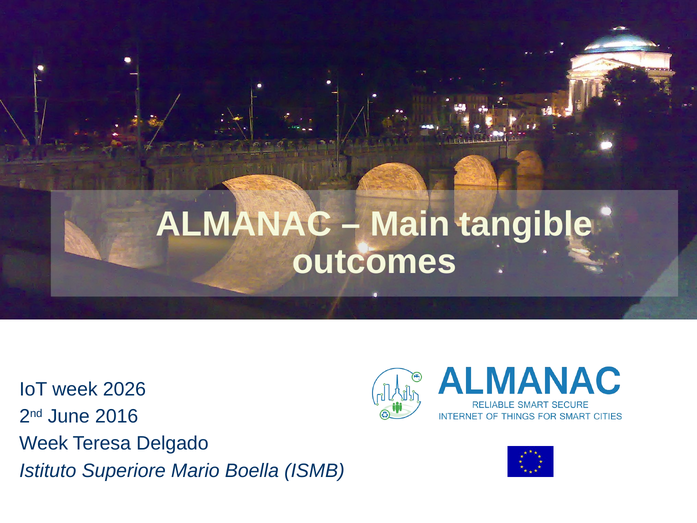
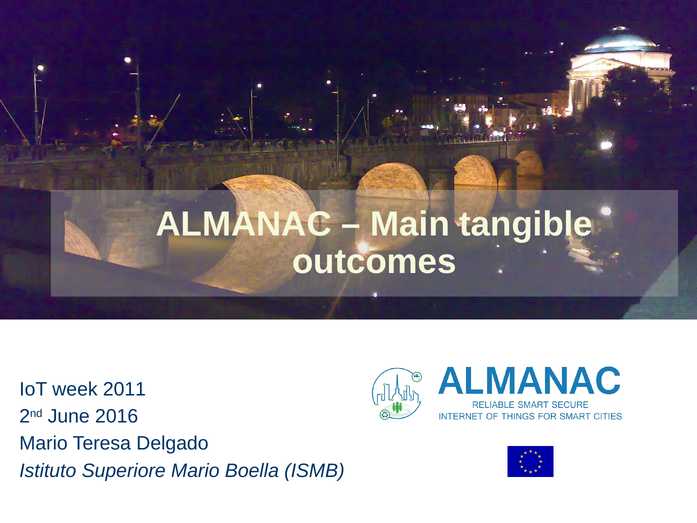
2026: 2026 -> 2011 (124, 389)
Week: Week -> Mario (44, 443)
